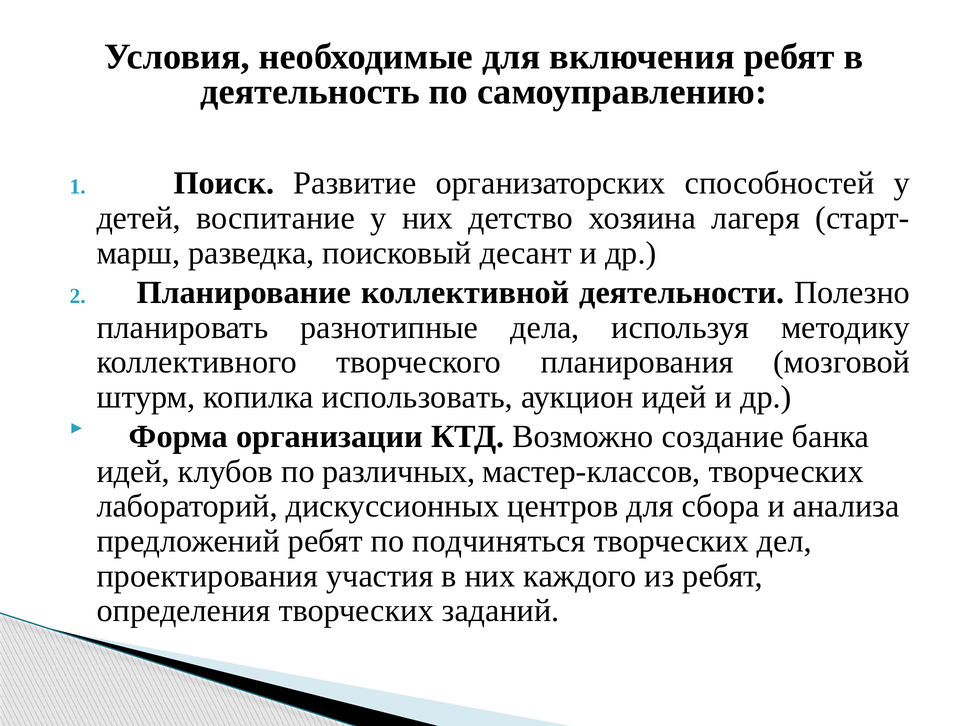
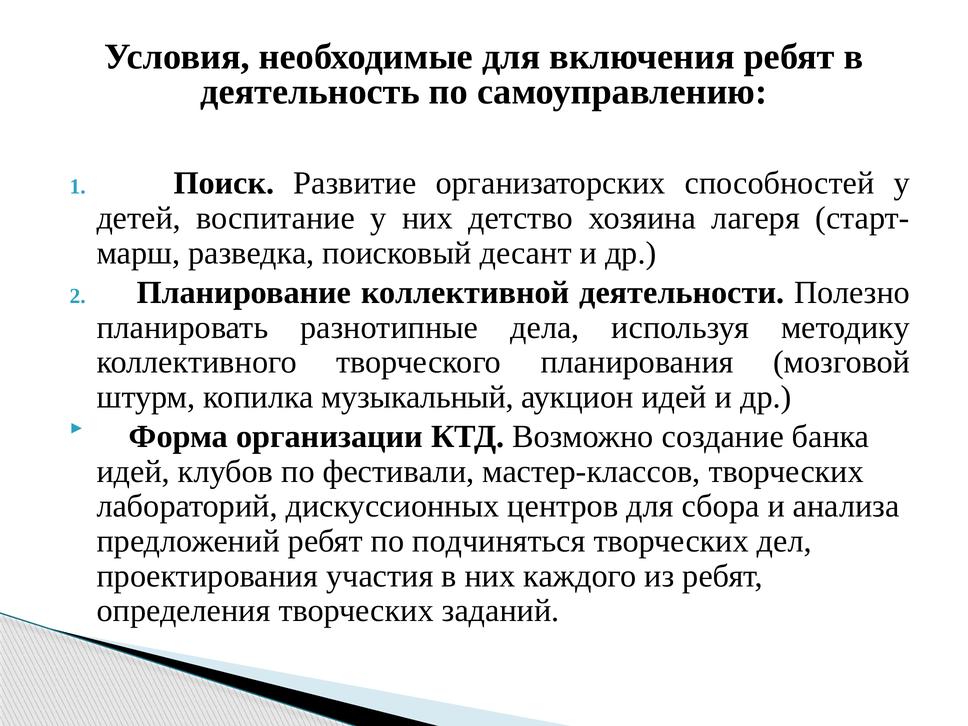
использовать: использовать -> музыкальный (418, 397)
различных: различных -> фестивали (399, 471)
